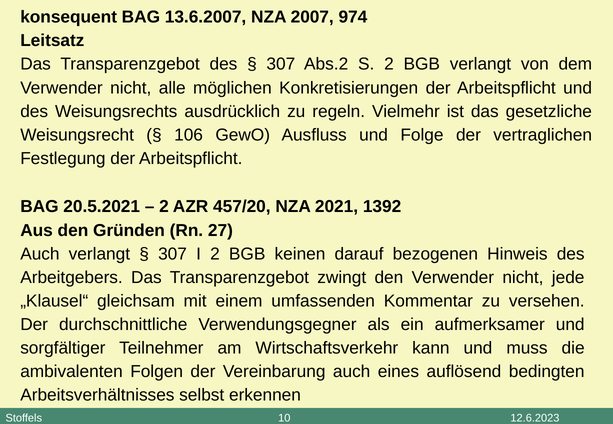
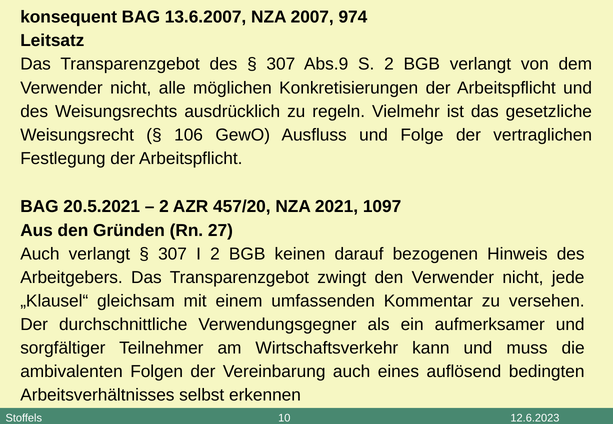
Abs.2: Abs.2 -> Abs.9 (326, 64)
1392: 1392 -> 1097 (382, 207)
